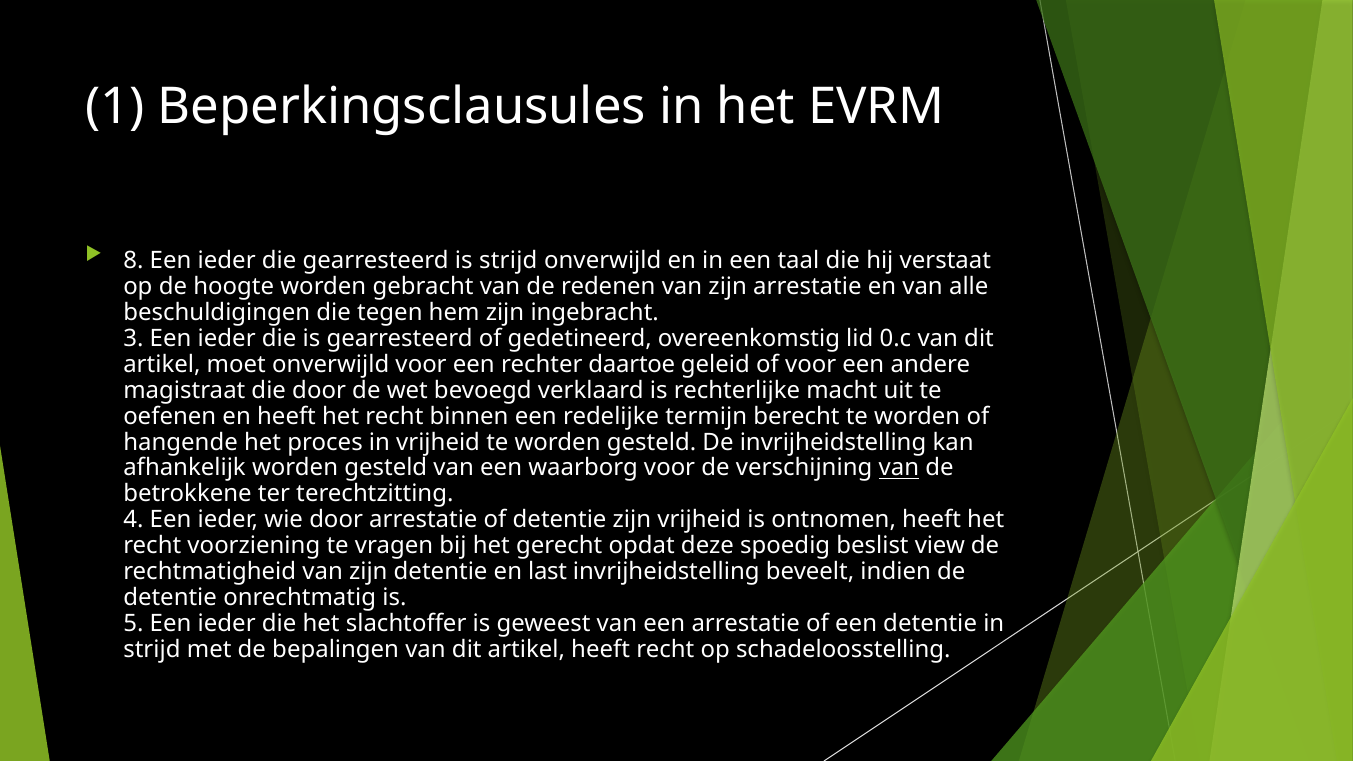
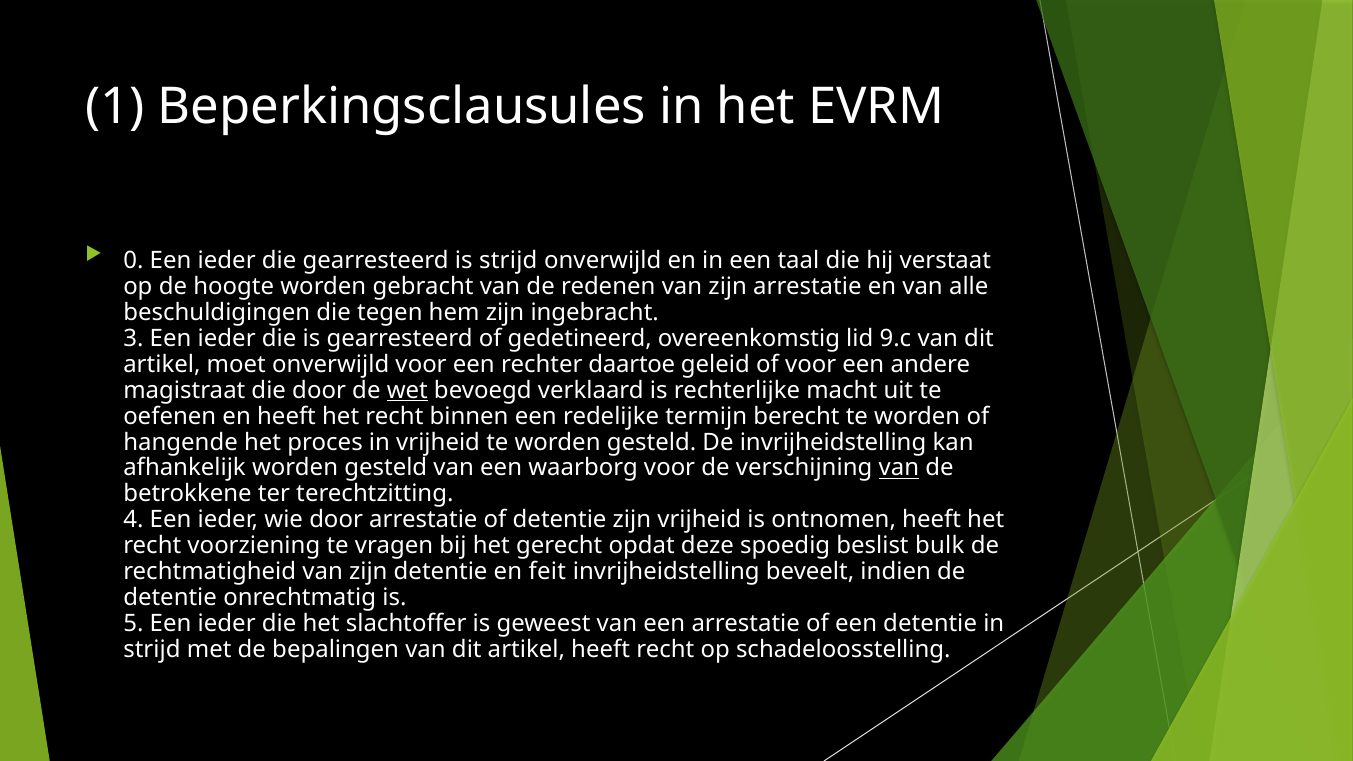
8: 8 -> 0 (133, 261)
0.c: 0.c -> 9.c (895, 339)
wet underline: none -> present (407, 390)
view: view -> bulk (940, 546)
last: last -> feit (547, 572)
